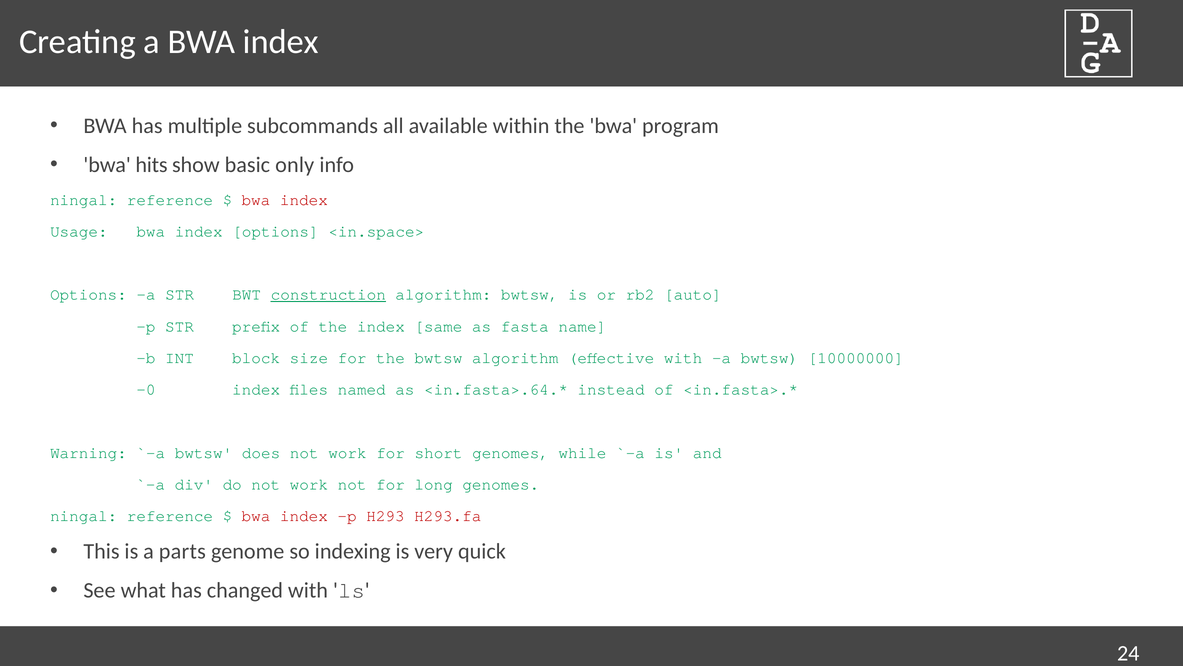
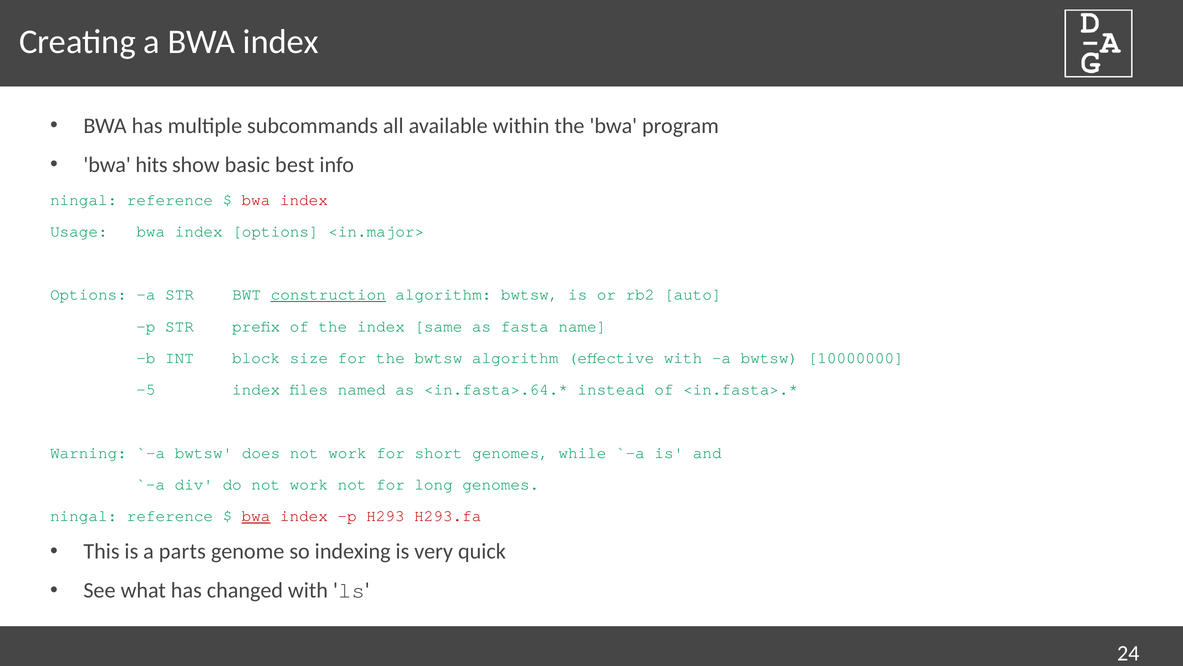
only: only -> best (295, 165)
<in.space>: <in.space> -> <in.major> (376, 231)
-0: -0 -> -5 (146, 389)
bwa underline: none -> present (256, 515)
